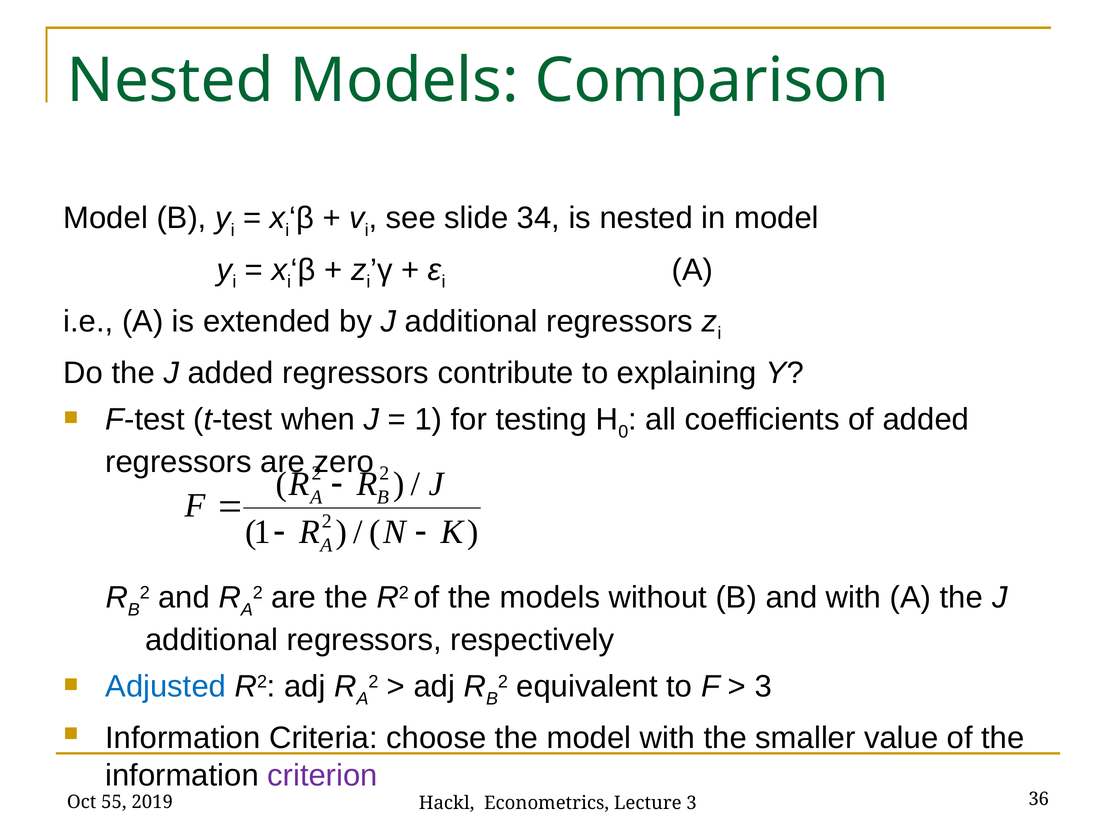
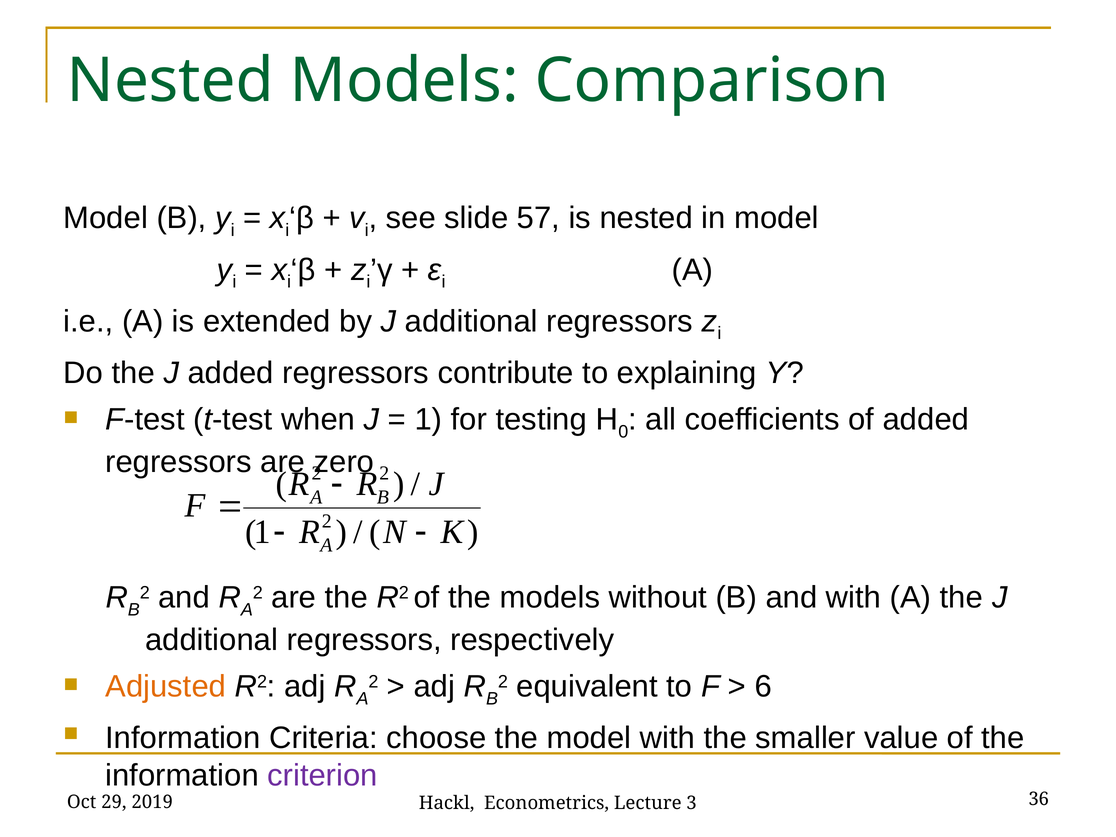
34: 34 -> 57 (538, 218)
3: 3 -> 6 (763, 687)
Adjusted colour: blue -> orange (166, 687)
55: 55 -> 29 (114, 802)
